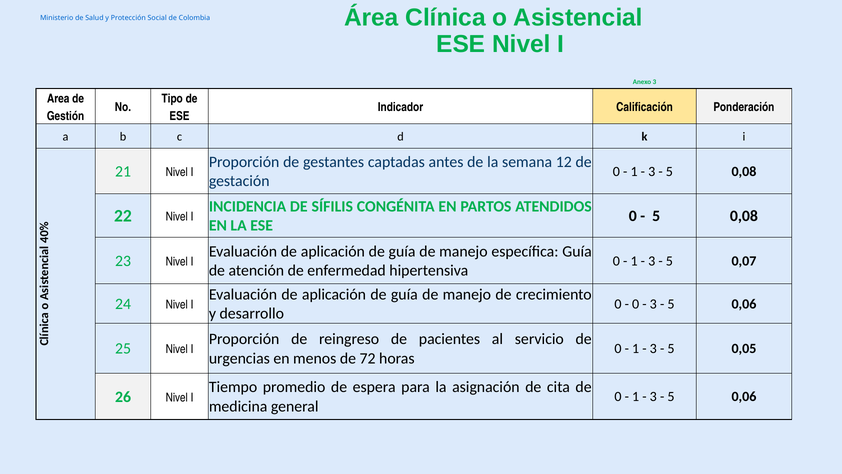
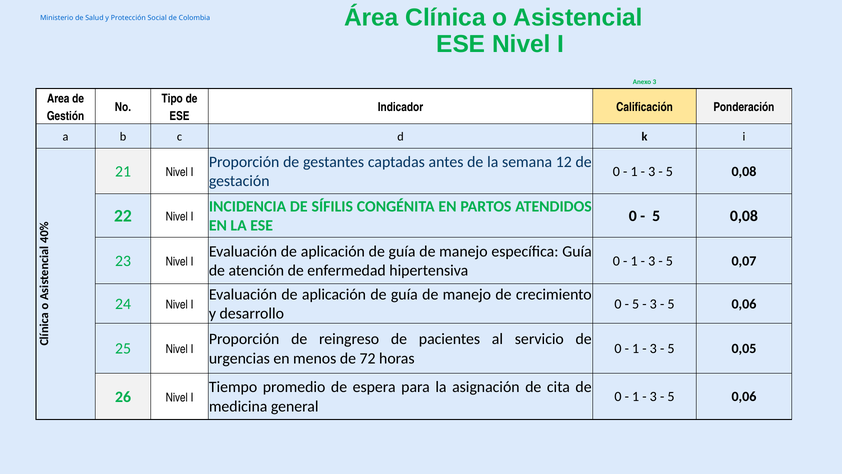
0: 0 -> 5 (636, 304)
